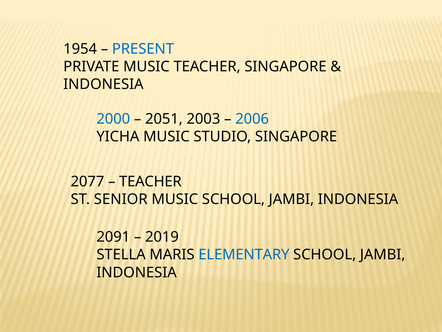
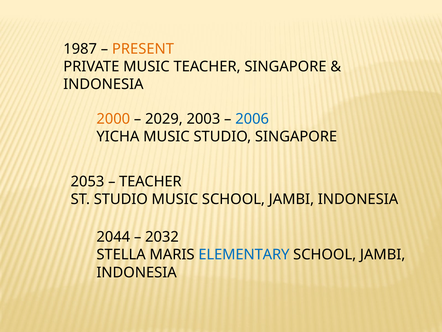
1954: 1954 -> 1987 (80, 49)
PRESENT colour: blue -> orange (143, 49)
2000 colour: blue -> orange (113, 119)
2051: 2051 -> 2029 (164, 119)
2077: 2077 -> 2053 (87, 181)
ST SENIOR: SENIOR -> STUDIO (121, 199)
2091: 2091 -> 2044 (113, 237)
2019: 2019 -> 2032 (162, 237)
